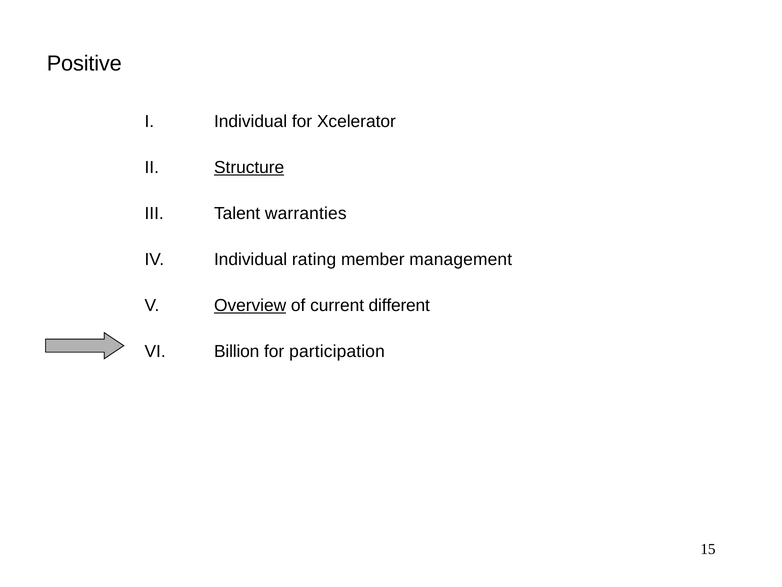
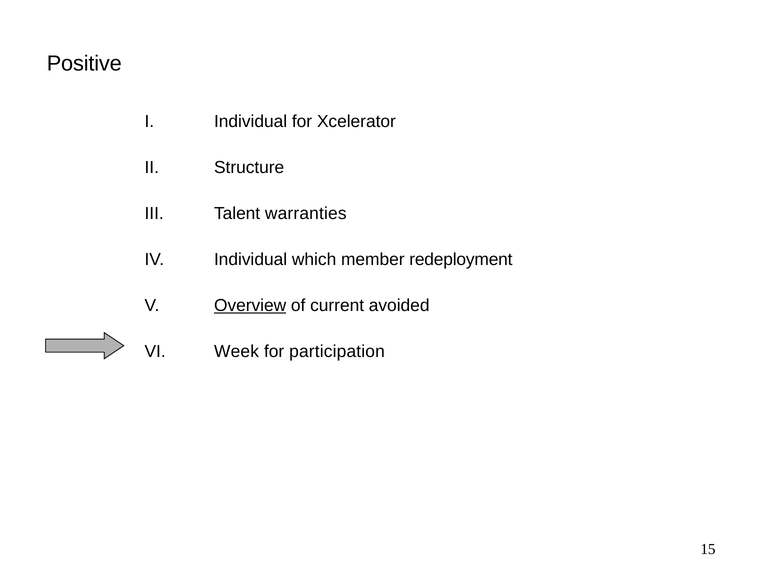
Structure underline: present -> none (249, 167)
rating: rating -> which (314, 259)
management: management -> redeployment (461, 259)
different: different -> avoided (399, 305)
Billion: Billion -> Week (237, 351)
